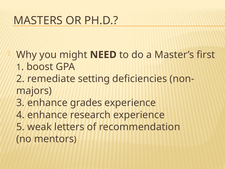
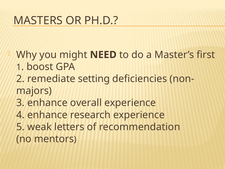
grades: grades -> overall (86, 103)
